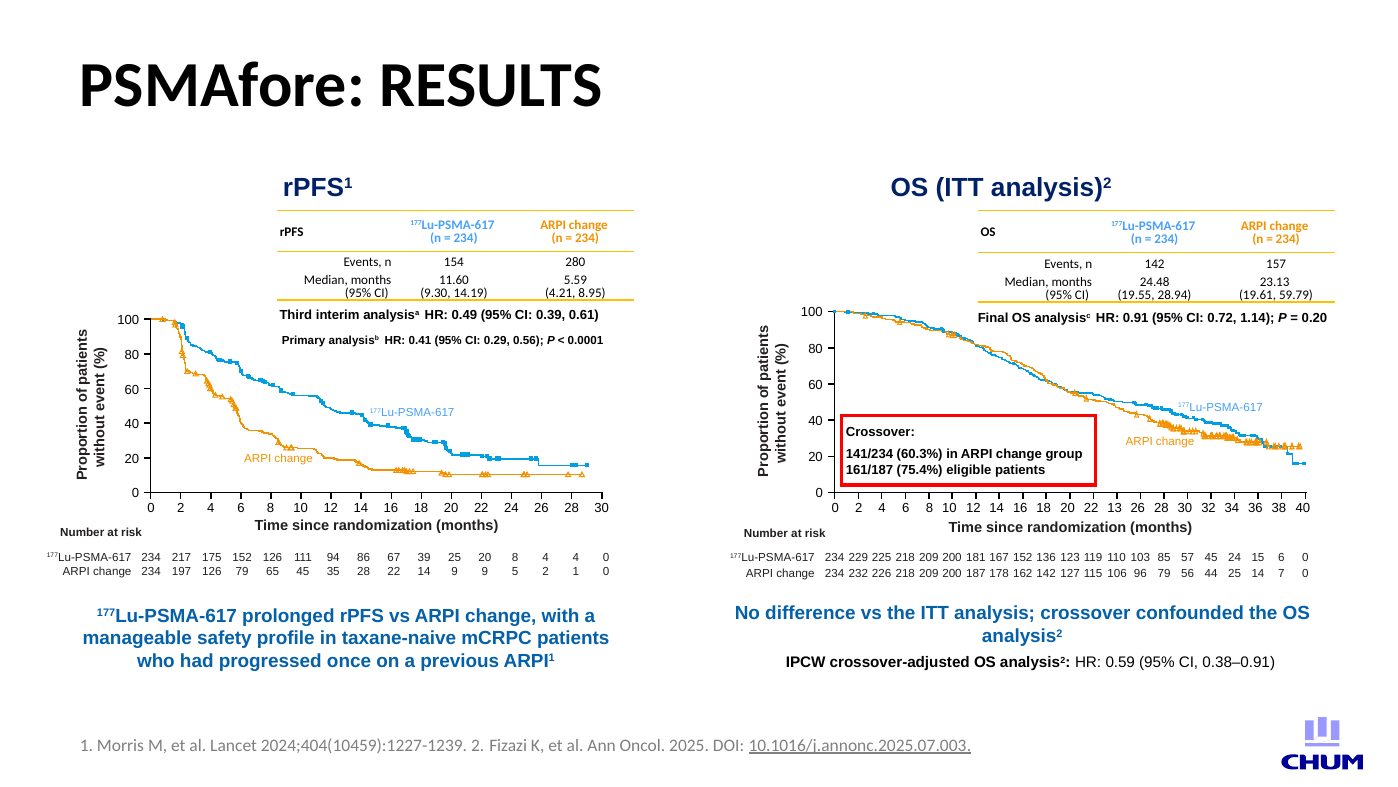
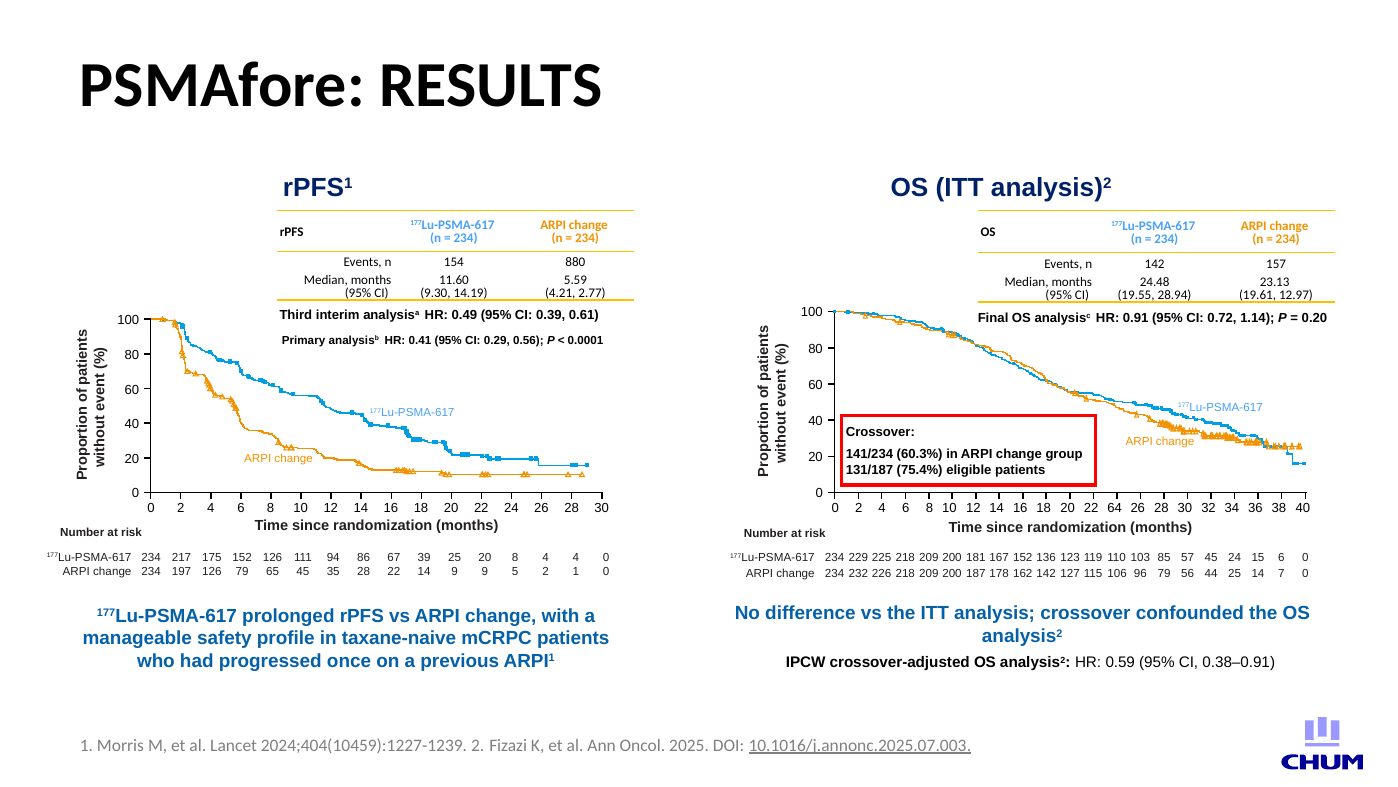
280: 280 -> 880 (575, 262)
8.95: 8.95 -> 2.77 (592, 293)
59.79: 59.79 -> 12.97 (1296, 295)
161/187: 161/187 -> 131/187 (869, 470)
13: 13 -> 64 (1115, 508)
